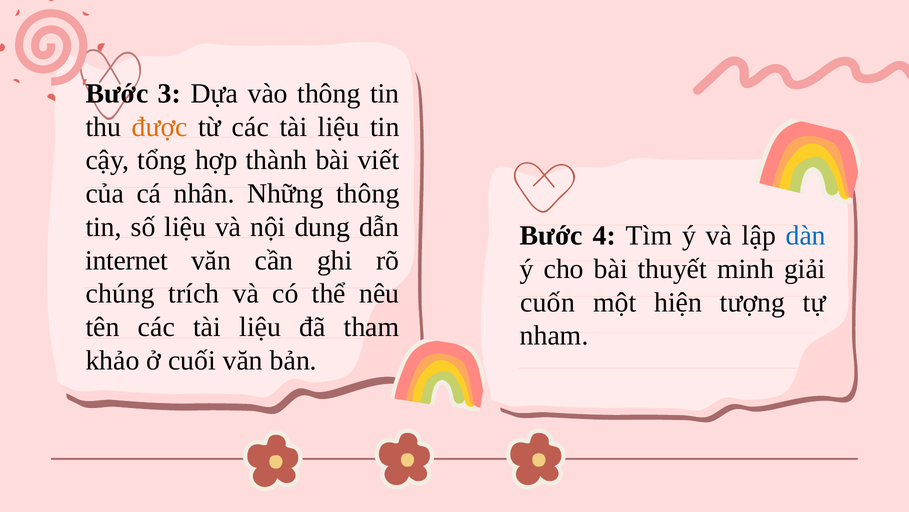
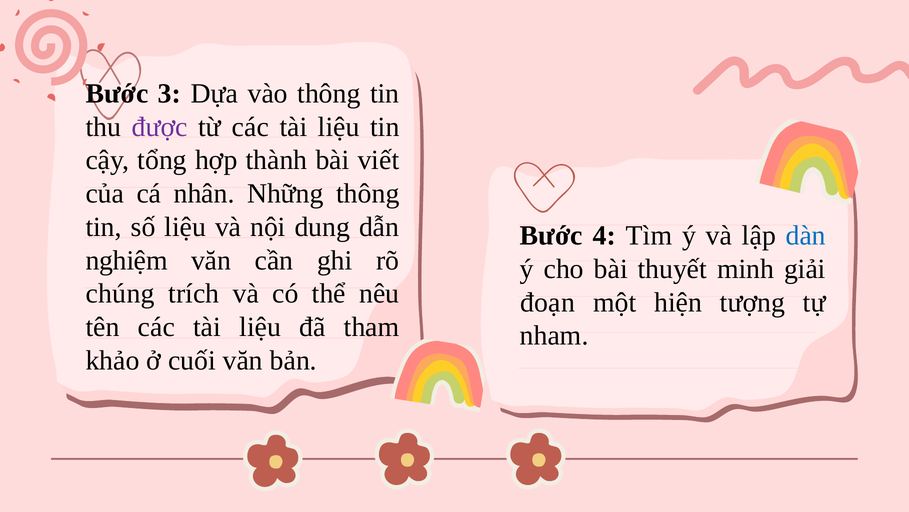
được colour: orange -> purple (160, 127)
internet: internet -> nghiệm (127, 260)
cuốn: cuốn -> đoạn (548, 302)
